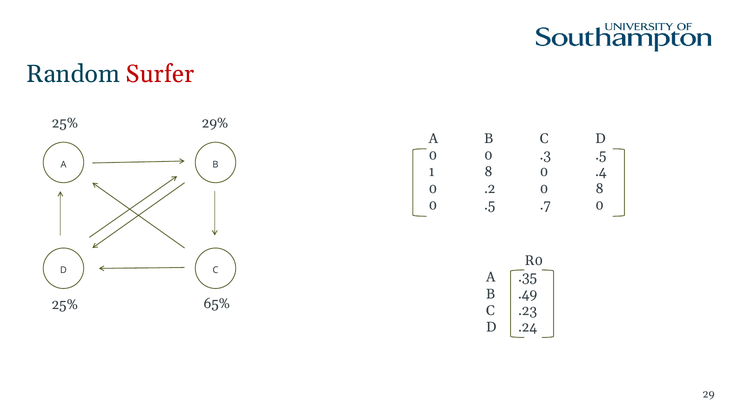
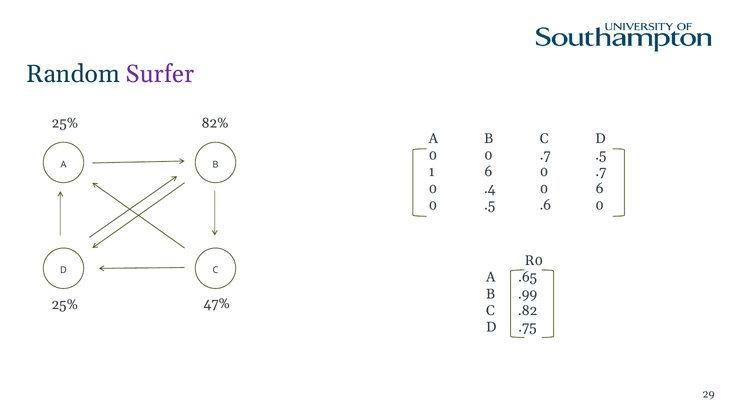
Surfer colour: red -> purple (160, 74)
29%: 29% -> 82% (215, 123)
0 0 .3: .3 -> .7 (545, 155)
1 8: 8 -> 6 (488, 172)
.4: .4 -> .7 (601, 172)
.2: .2 -> .4 (490, 188)
0 8: 8 -> 6 (600, 188)
.7: .7 -> .6 (545, 205)
.35: .35 -> .65 (528, 277)
.49: .49 -> .99 (528, 294)
65%: 65% -> 47% (217, 304)
.23: .23 -> .82 (528, 310)
.24: .24 -> .75 (528, 327)
